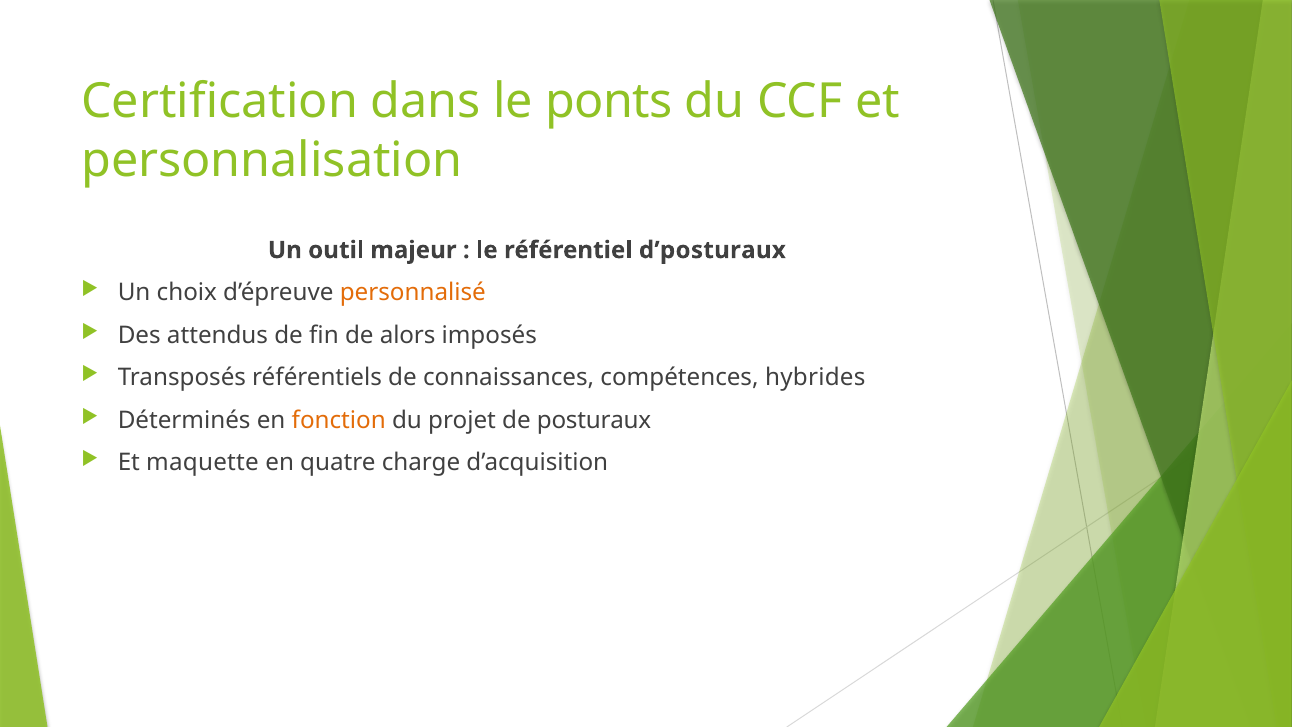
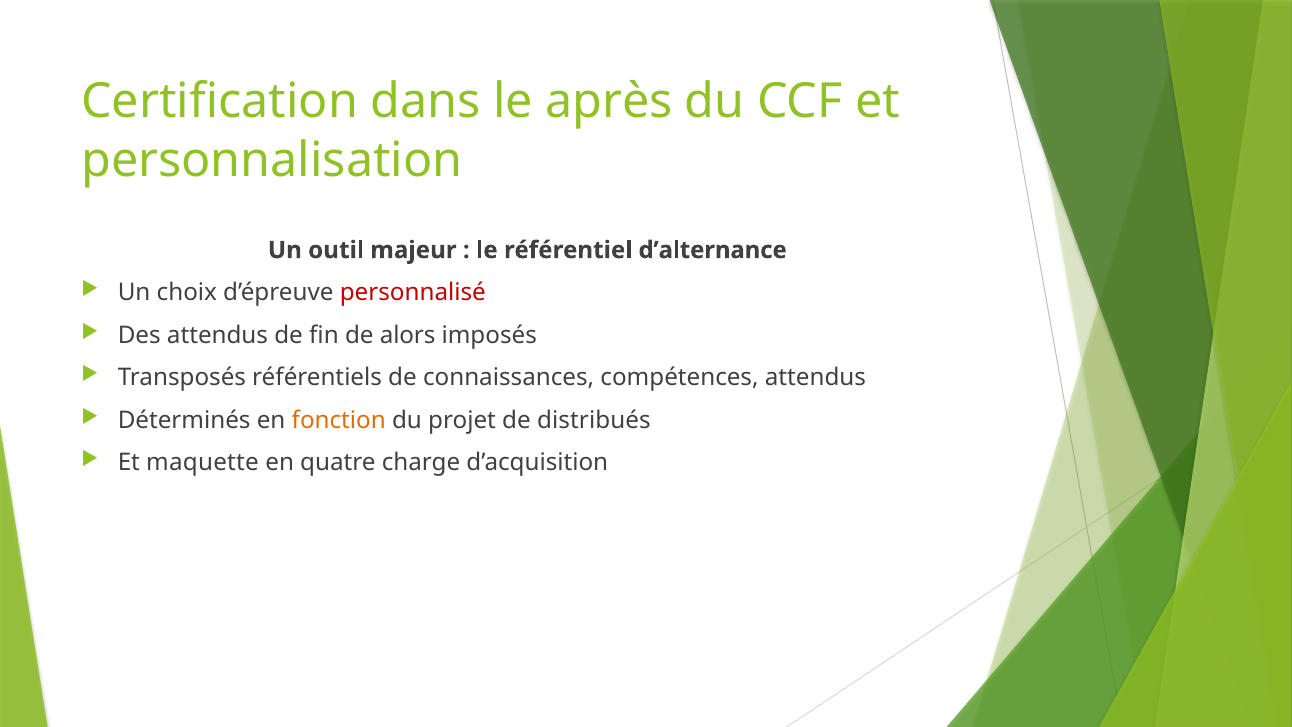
ponts: ponts -> après (609, 102)
d’posturaux: d’posturaux -> d’alternance (713, 250)
personnalisé colour: orange -> red (413, 293)
compétences hybrides: hybrides -> attendus (815, 378)
posturaux: posturaux -> distribués (594, 420)
